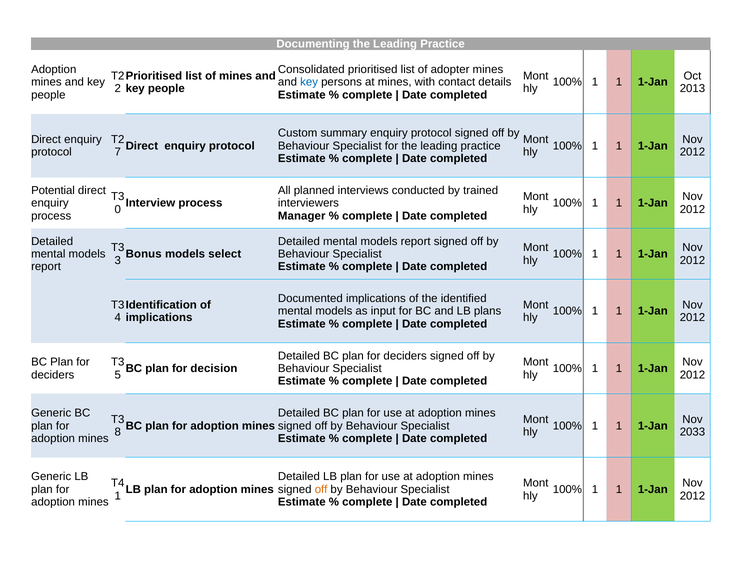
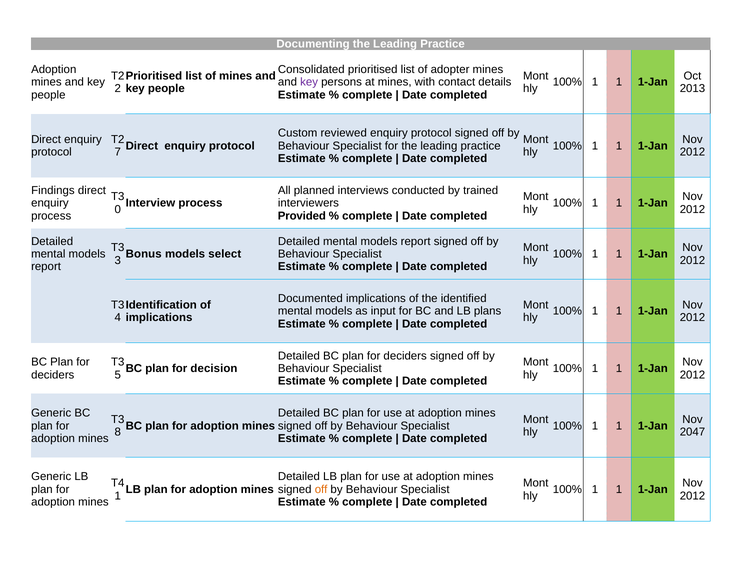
key colour: blue -> purple (309, 82)
summary: summary -> reviewed (344, 133)
Potential: Potential -> Findings (53, 190)
Manager: Manager -> Provided (302, 216)
2033: 2033 -> 2047 (692, 432)
